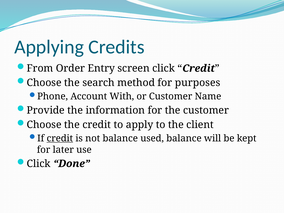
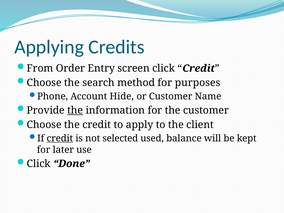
With: With -> Hide (122, 96)
the underline: none -> present (75, 110)
not balance: balance -> selected (120, 138)
